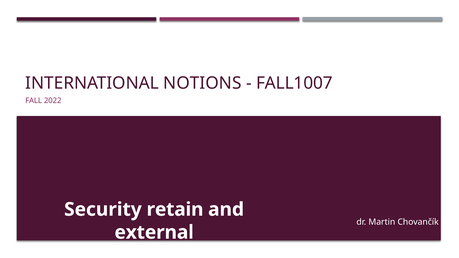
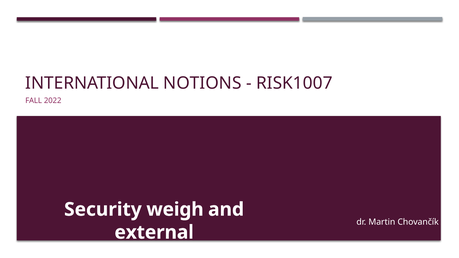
FALL1007: FALL1007 -> RISK1007 (294, 83)
retain: retain -> weigh (175, 210)
